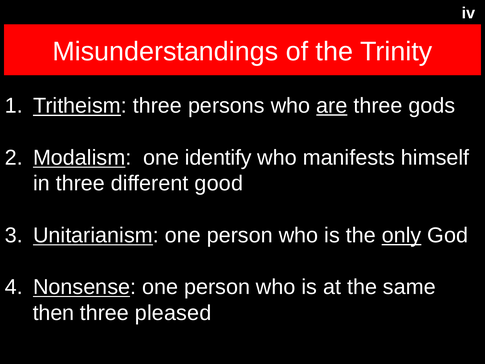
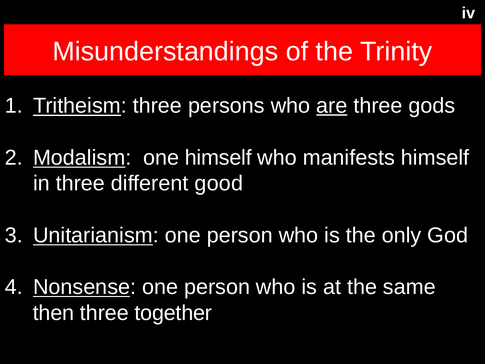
one identify: identify -> himself (218, 158)
only underline: present -> none (402, 235)
pleased: pleased -> together (173, 313)
